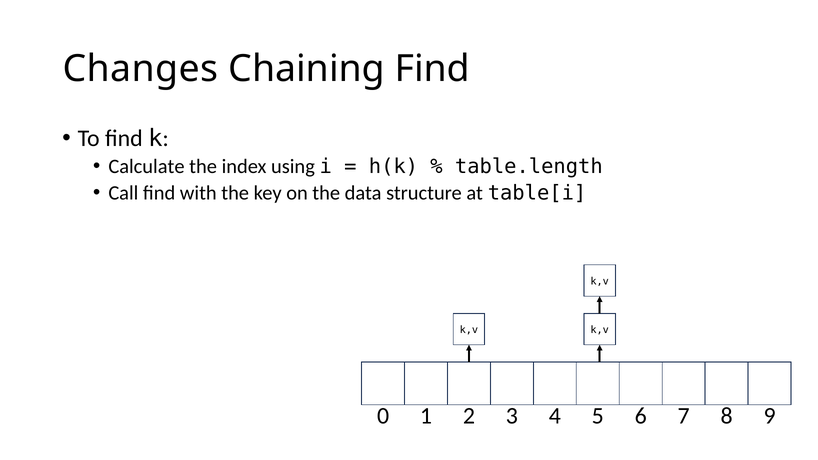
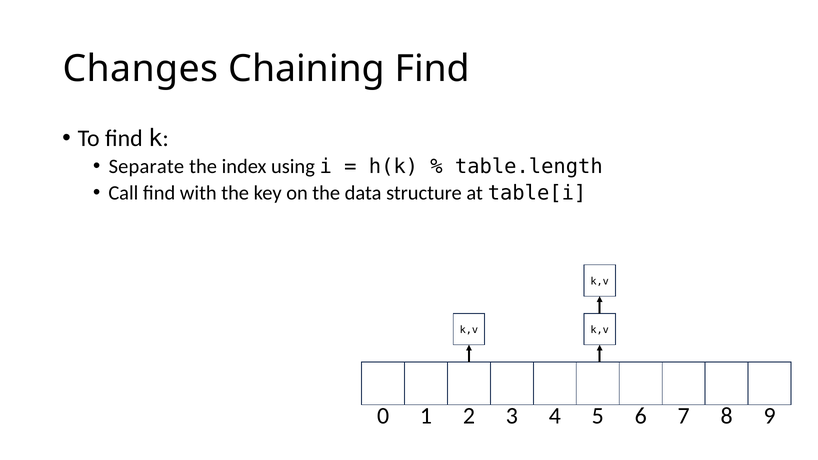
Calculate: Calculate -> Separate (146, 167)
